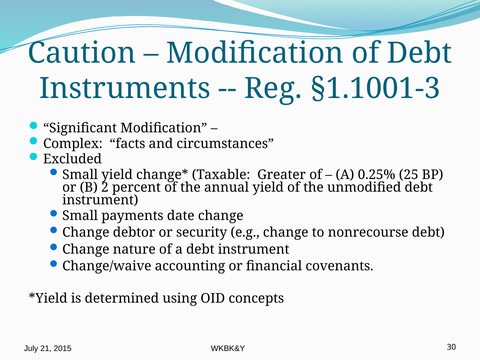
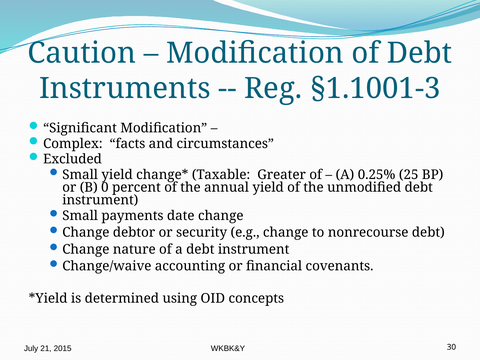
2: 2 -> 0 (105, 187)
